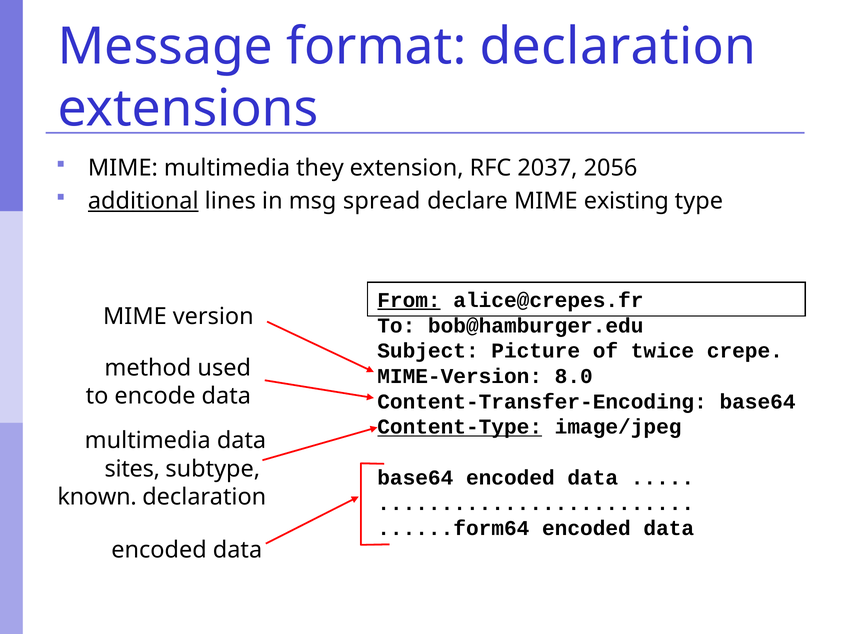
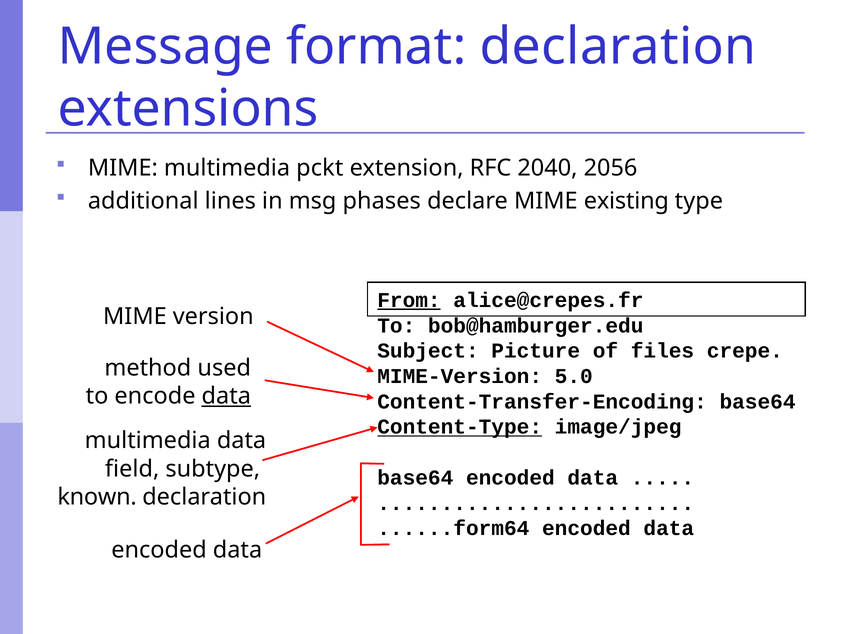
they: they -> pckt (320, 168)
2037: 2037 -> 2040 (547, 168)
additional underline: present -> none (143, 201)
spread: spread -> phases (382, 201)
twice: twice -> files (662, 351)
8.0: 8.0 -> 5.0 (574, 376)
data underline: none -> present (226, 396)
sites: sites -> field (132, 469)
